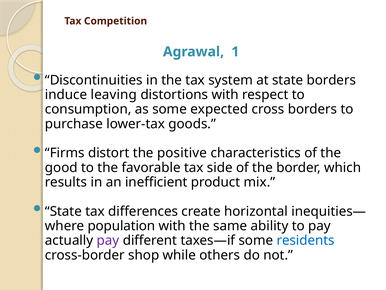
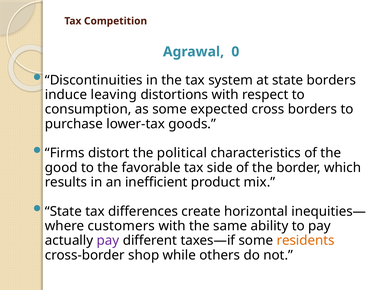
1: 1 -> 0 (235, 52)
positive: positive -> political (182, 153)
population: population -> customers (121, 226)
residents colour: blue -> orange (306, 240)
